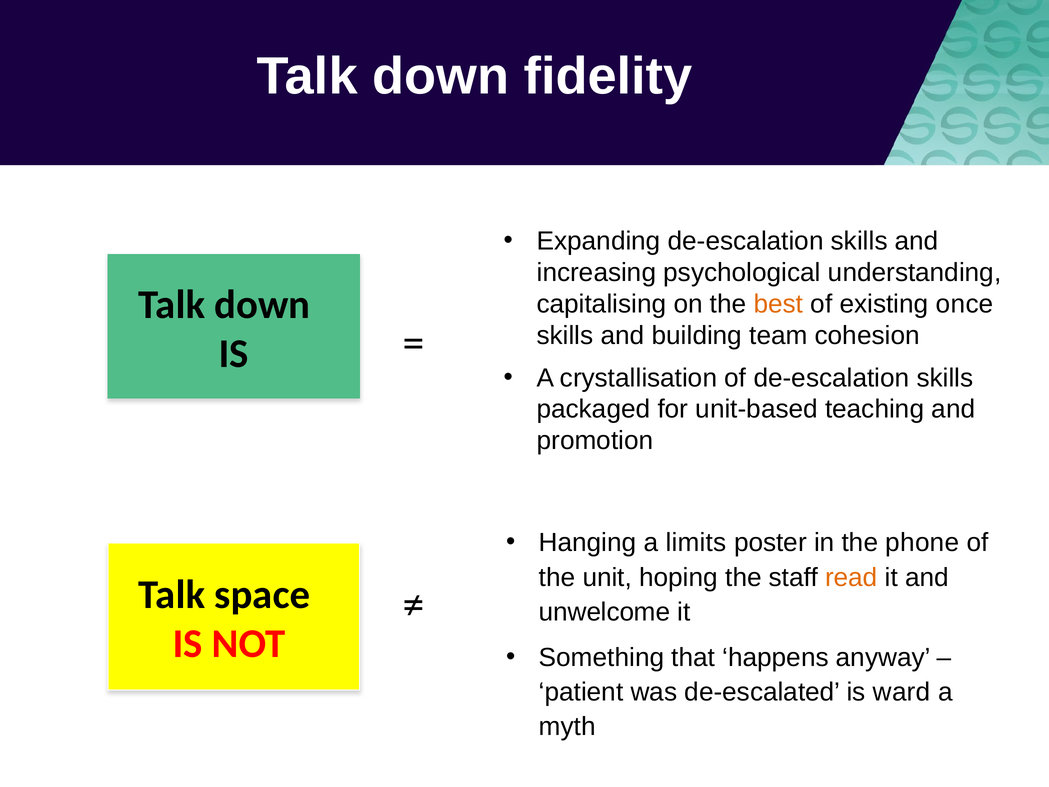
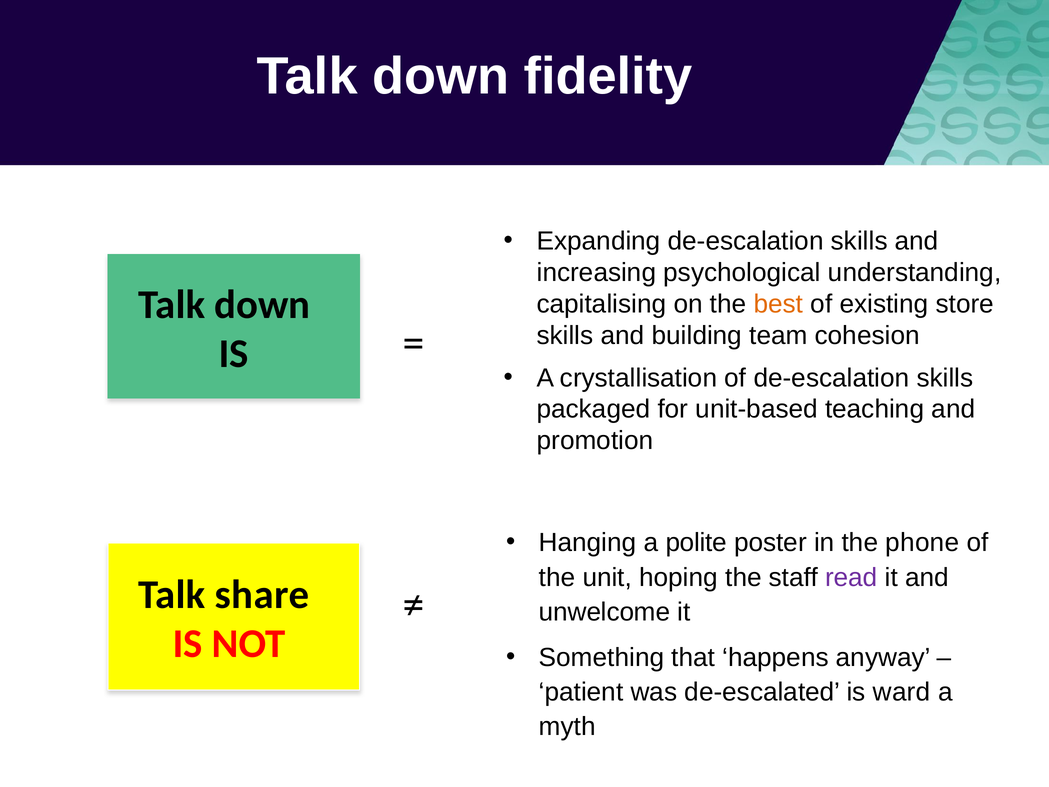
once: once -> store (965, 304)
limits: limits -> polite (696, 543)
read colour: orange -> purple (851, 577)
space: space -> share (262, 595)
